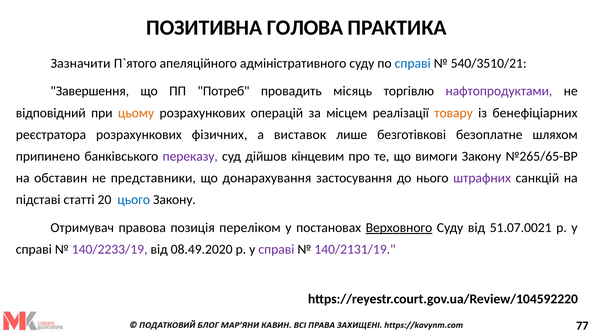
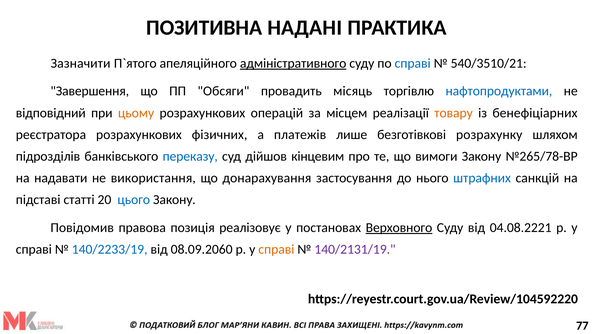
ГОЛОВА: ГОЛОВА -> НАДАНІ (305, 28)
адміністративного underline: none -> present (293, 63)
Потреб: Потреб -> Обсяги (223, 91)
нафтопродуктами colour: purple -> blue (499, 91)
виставок: виставок -> платежів (300, 134)
безоплатне: безоплатне -> розрахунку (489, 134)
припинено: припинено -> підрозділів (48, 156)
переказу colour: purple -> blue (190, 156)
№265/65-ВР: №265/65-ВР -> №265/78-ВР (542, 156)
обставин: обставин -> надавати (61, 178)
представники: представники -> використання (153, 178)
штрафних colour: purple -> blue (482, 178)
Отримувач: Отримувач -> Повідомив (82, 227)
переліком: переліком -> реалізовує (250, 227)
51.07.0021: 51.07.0021 -> 04.08.2221 (521, 227)
140/2233/19 colour: purple -> blue (110, 249)
08.49.2020: 08.49.2020 -> 08.09.2060 (202, 249)
справі colour: purple -> orange (276, 249)
